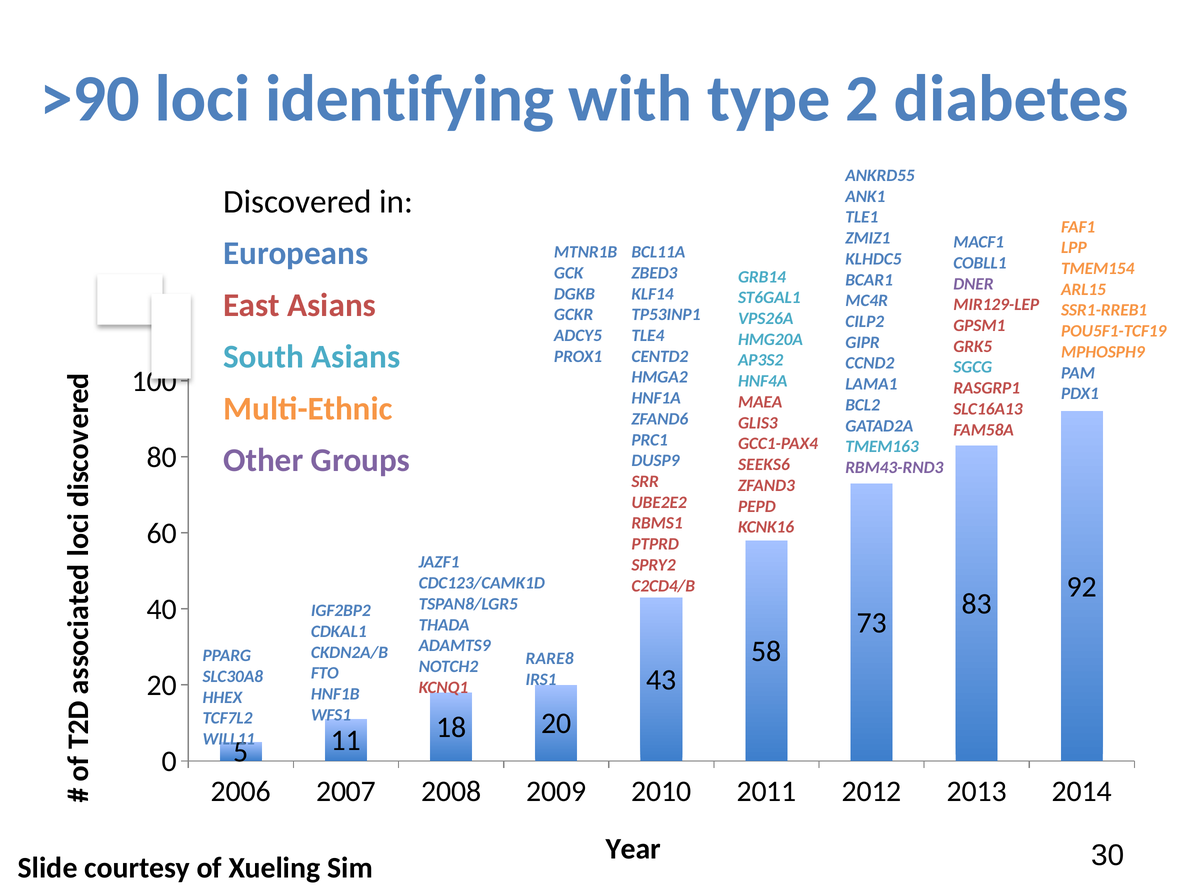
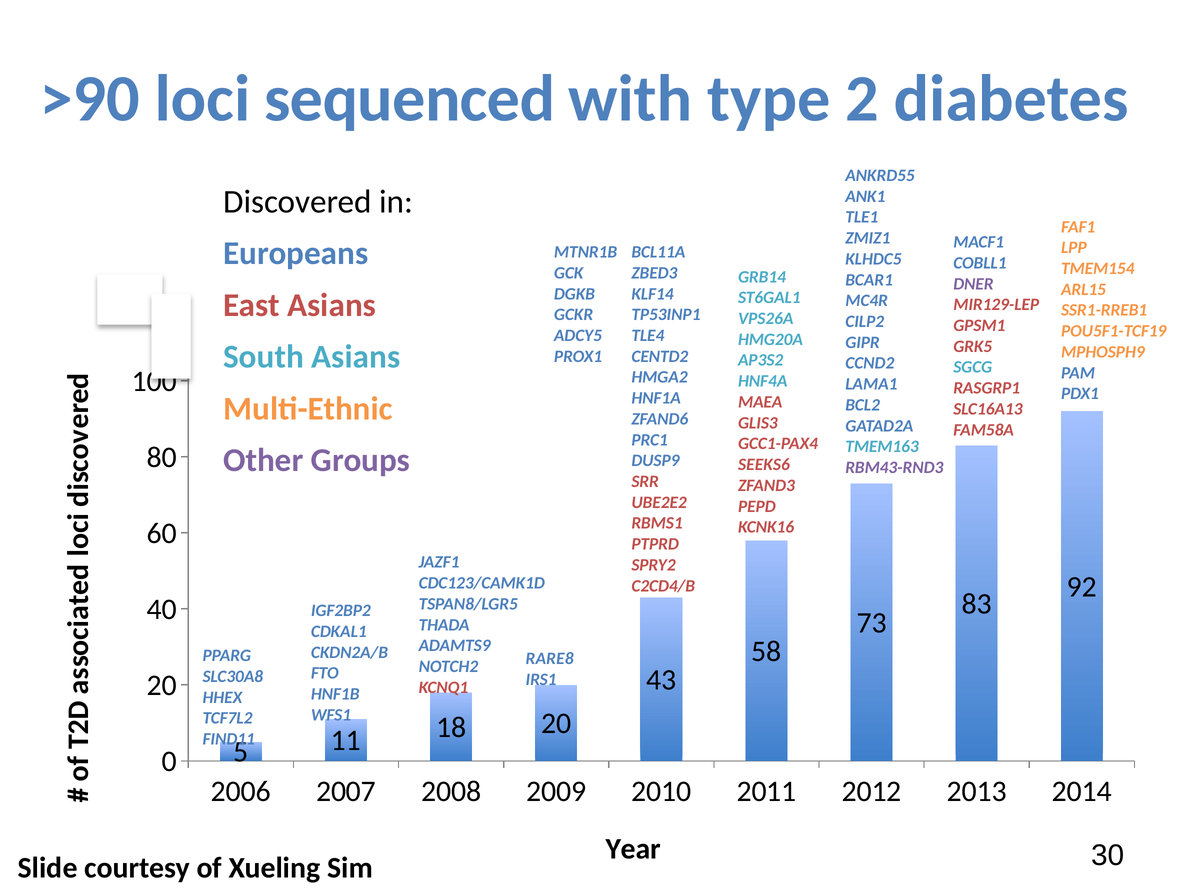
identifying: identifying -> sequenced (410, 99)
WILL11: WILL11 -> FIND11 (229, 739)
